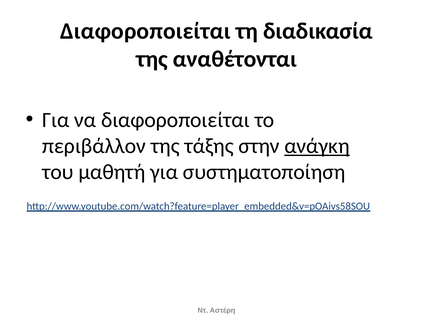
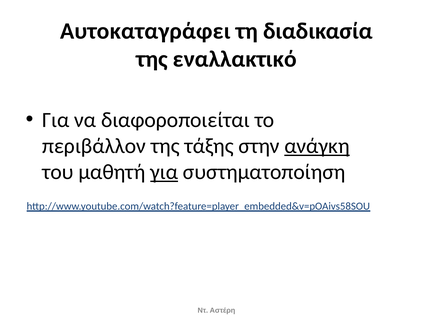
Διαφοροποιείται: Διαφοροποιείται -> Αυτοκαταγράφει (145, 31)
αναθέτονται: αναθέτονται -> εναλλακτικό (235, 59)
για underline: none -> present (164, 172)
